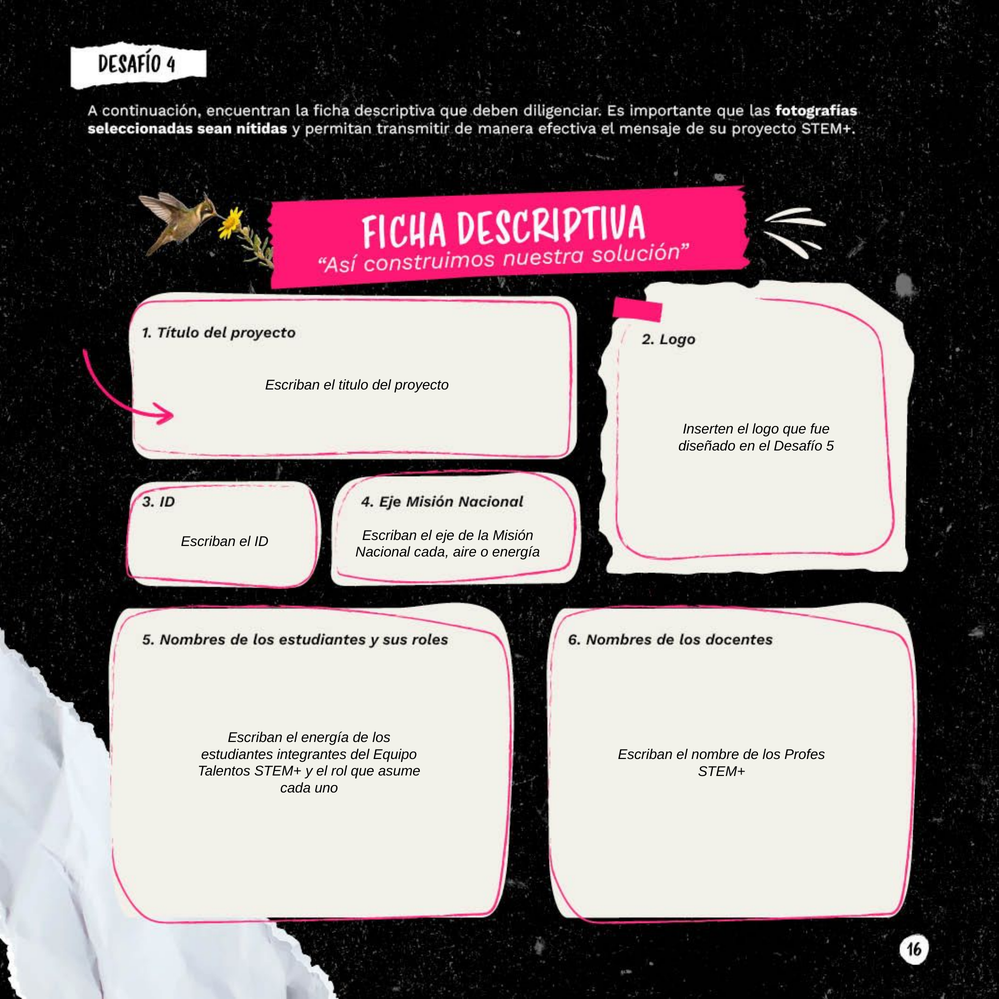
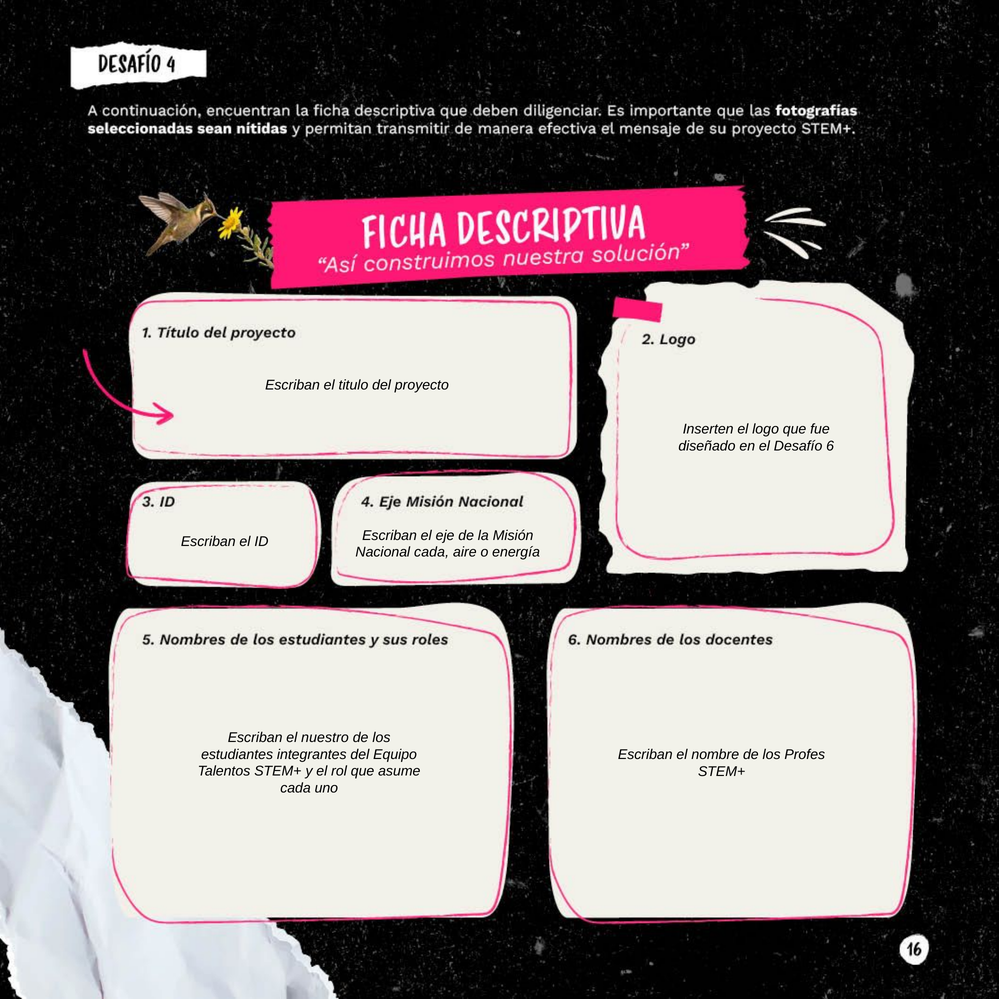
5: 5 -> 6 (830, 446)
el energía: energía -> nuestro (325, 737)
